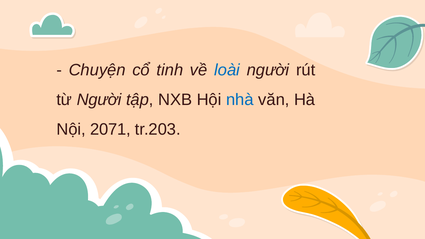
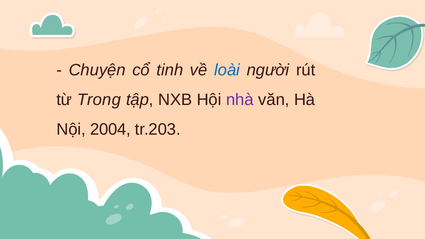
từ Người: Người -> Trong (99, 100)
nhà colour: blue -> purple (240, 100)
2071: 2071 -> 2004 (110, 130)
